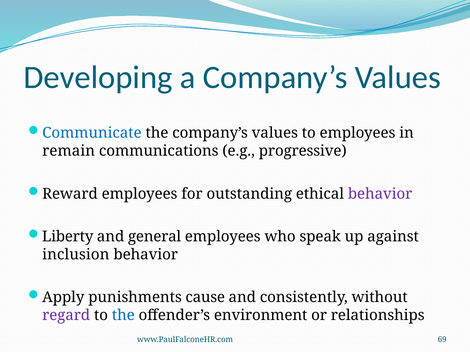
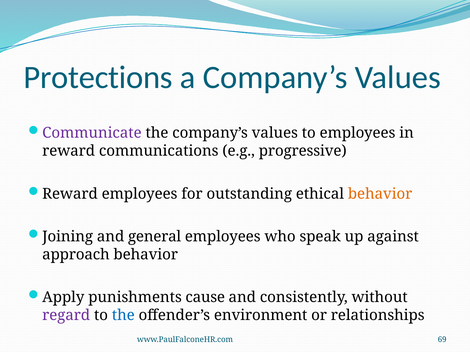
Developing: Developing -> Protections (98, 78)
Communicate colour: blue -> purple (92, 133)
remain: remain -> reward (69, 151)
behavior colour: purple -> orange (380, 194)
Liberty: Liberty -> Joining (68, 237)
inclusion: inclusion -> approach (76, 255)
